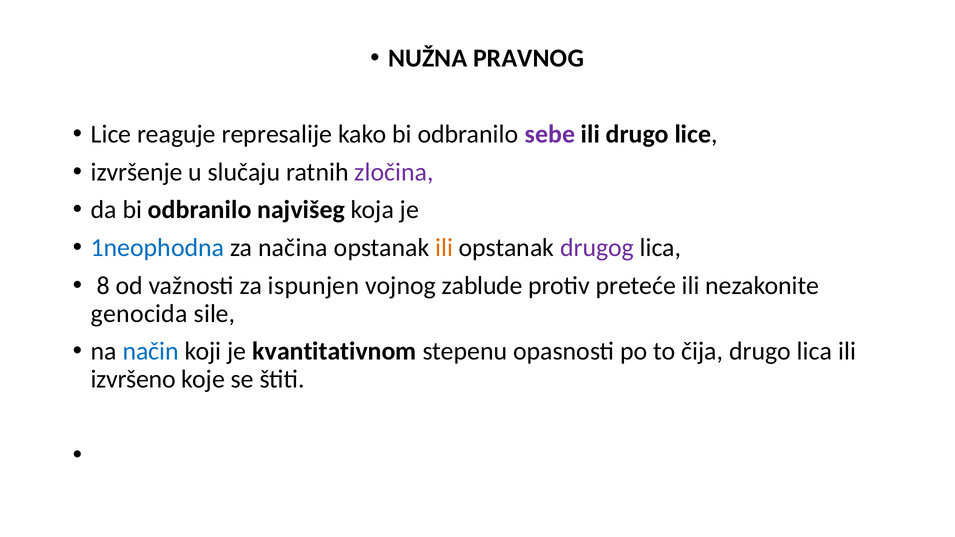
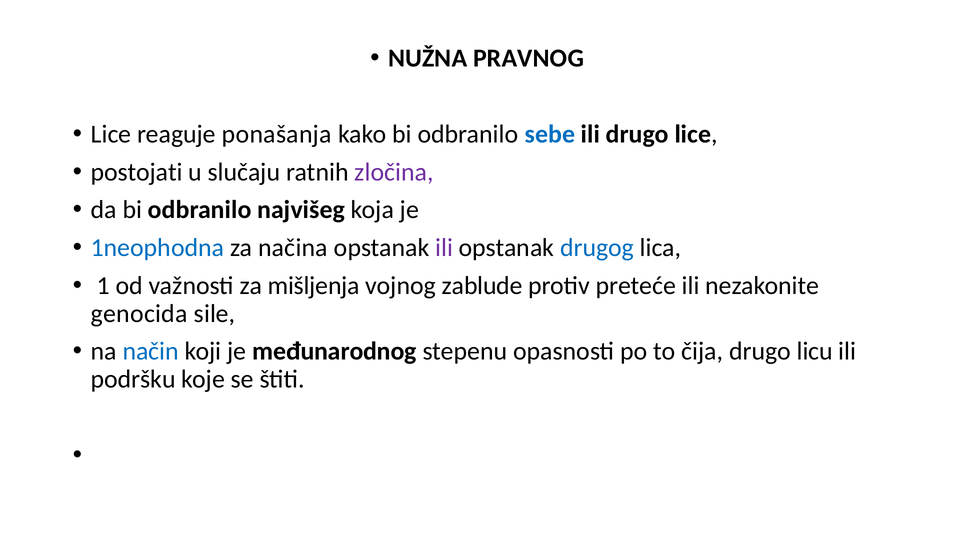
represalije: represalije -> ponašanja (277, 134)
sebe colour: purple -> blue (550, 134)
izvršenje: izvršenje -> postojati (137, 172)
ili colour: orange -> purple (444, 248)
drugog colour: purple -> blue (597, 248)
8: 8 -> 1 (103, 286)
ispunjen: ispunjen -> mišljenja (314, 286)
kvantitativnom: kvantitativnom -> međunarodnog (335, 351)
drugo lica: lica -> licu (815, 351)
izvršeno: izvršeno -> podršku (133, 379)
